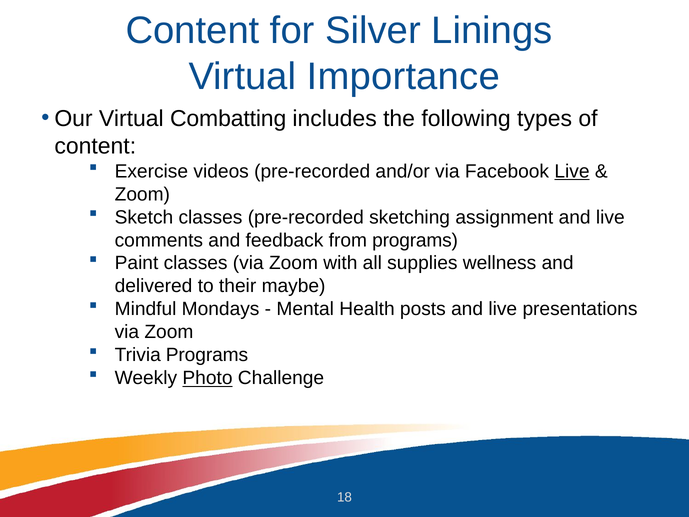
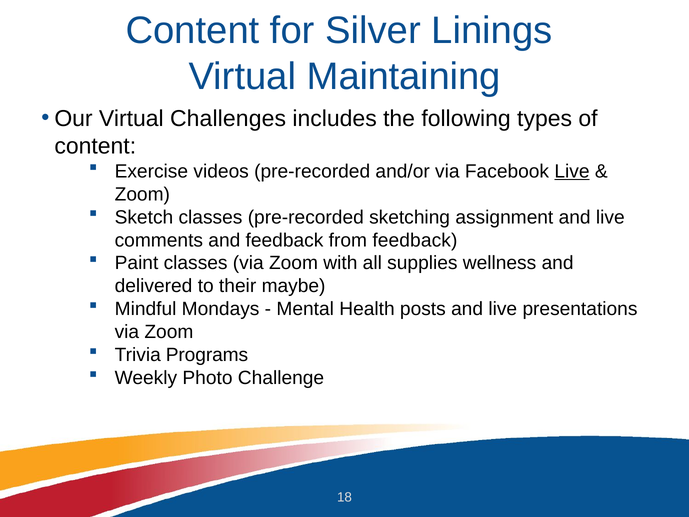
Importance: Importance -> Maintaining (404, 77)
Combatting: Combatting -> Challenges (228, 119)
from programs: programs -> feedback (415, 240)
Photo underline: present -> none (207, 378)
